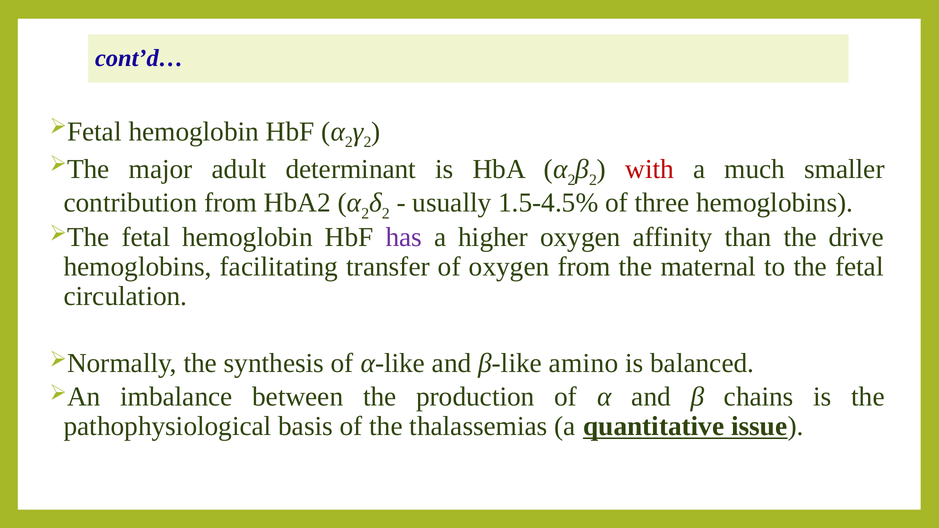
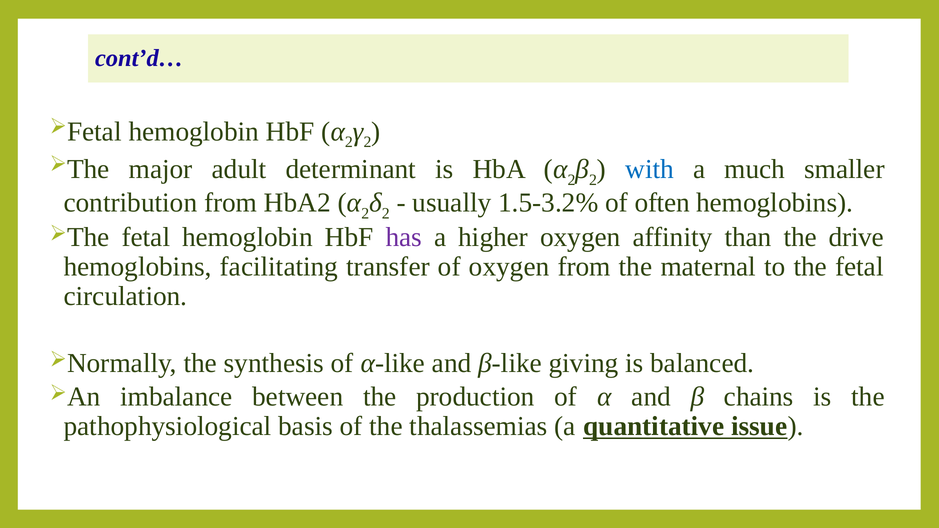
with colour: red -> blue (650, 169)
1.5-4.5%: 1.5-4.5% -> 1.5-3.2% (548, 203)
three: three -> often (662, 203)
amino: amino -> giving (584, 363)
